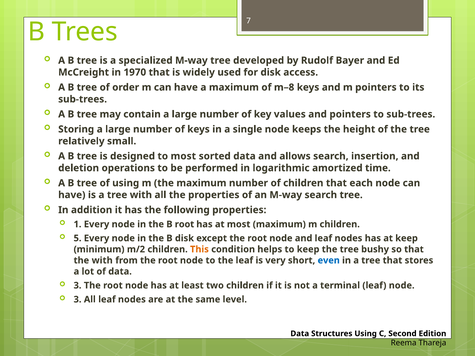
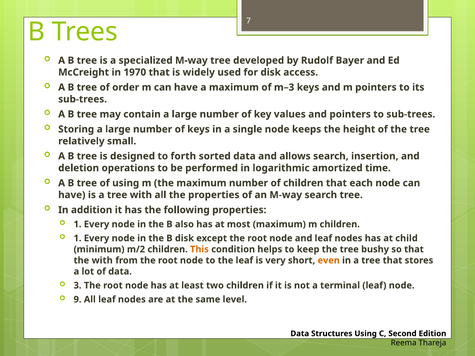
m–8: m–8 -> m–3 (284, 87)
to most: most -> forth (183, 156)
B root: root -> also (184, 224)
5: 5 -> 1 (78, 238)
at keep: keep -> child (407, 238)
even colour: blue -> orange (329, 261)
3: 3 -> 9 (78, 300)
